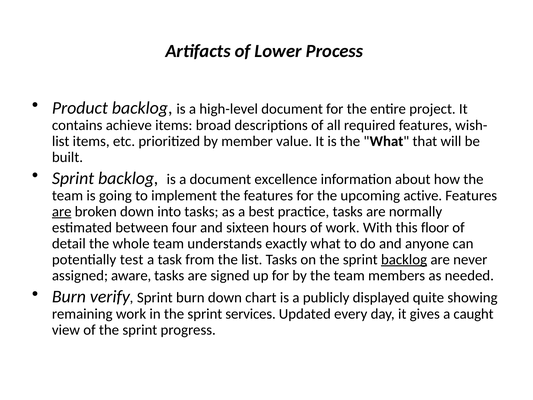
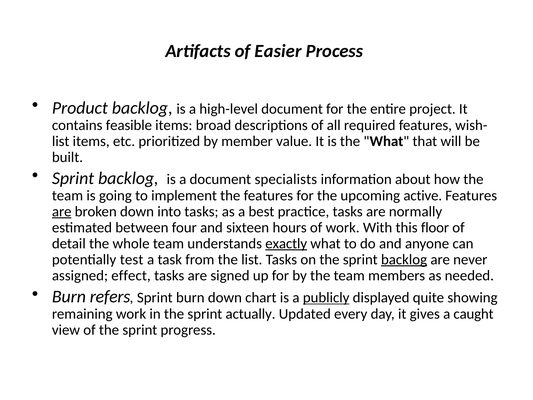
Lower: Lower -> Easier (278, 51)
achieve: achieve -> feasible (129, 125)
excellence: excellence -> specialists (286, 179)
exactly underline: none -> present (286, 243)
aware: aware -> effect (131, 275)
verify: verify -> refers (110, 296)
publicly underline: none -> present (326, 297)
services: services -> actually (251, 314)
